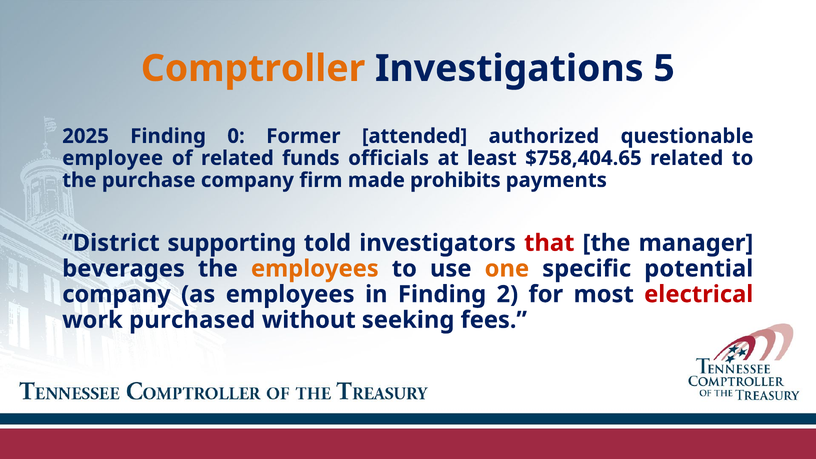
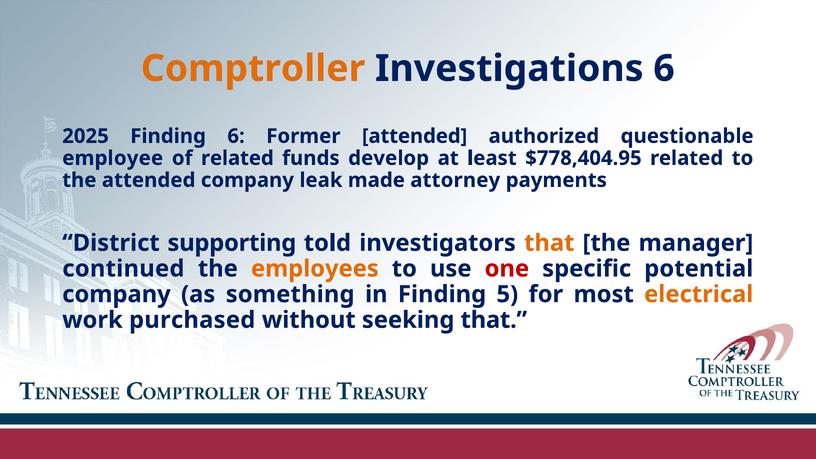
Investigations 5: 5 -> 6 (664, 69)
Finding 0: 0 -> 6 (236, 136)
officials: officials -> develop (389, 158)
$758,404.65: $758,404.65 -> $778,404.95 (583, 158)
the purchase: purchase -> attended (149, 180)
firm: firm -> leak (321, 180)
prohibits: prohibits -> attorney (455, 180)
that colour: red -> orange (549, 243)
beverages: beverages -> continued (123, 269)
one colour: orange -> red (507, 269)
as employees: employees -> something (290, 294)
2: 2 -> 5 (507, 294)
electrical colour: red -> orange (699, 294)
seeking fees: fees -> that (494, 320)
